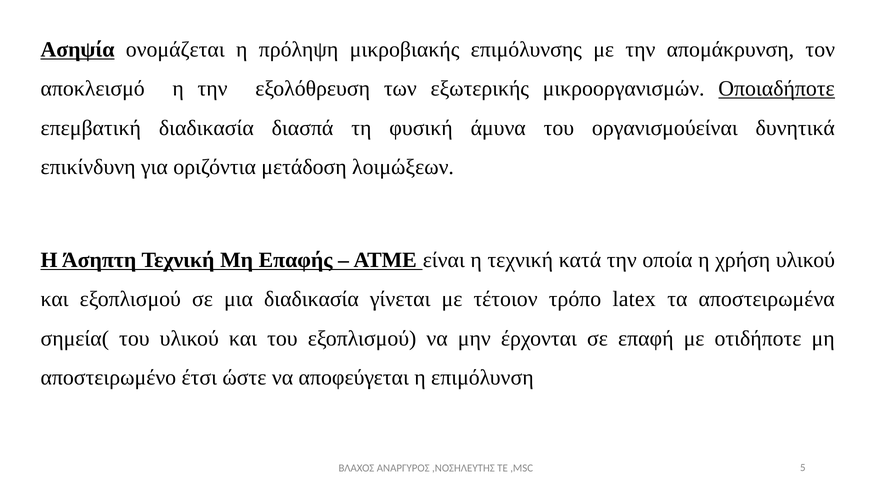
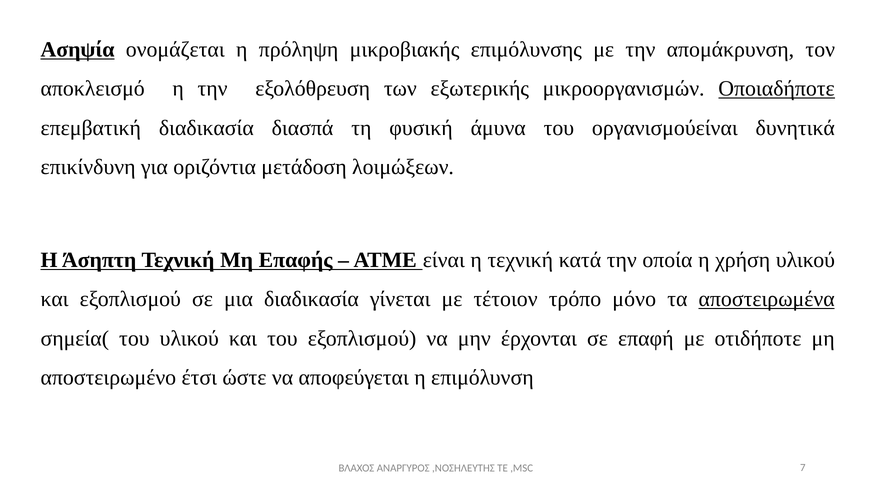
latex: latex -> μόνο (634, 299)
αποστειρωμένα underline: none -> present (767, 299)
5: 5 -> 7 (803, 468)
